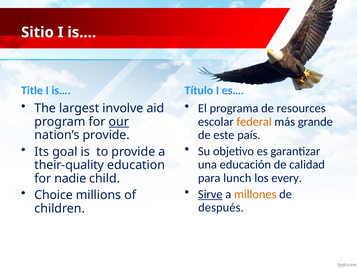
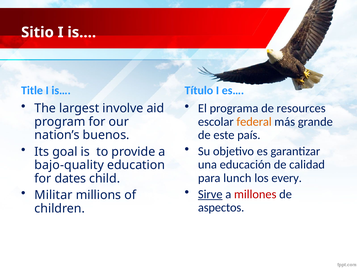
our underline: present -> none (119, 122)
nation’s provide: provide -> buenos (106, 135)
their-quality: their-quality -> bajo-quality (69, 165)
nadie: nadie -> dates (70, 178)
millones colour: orange -> red (255, 194)
Choice: Choice -> Militar (53, 195)
después: después -> aspectos (221, 207)
